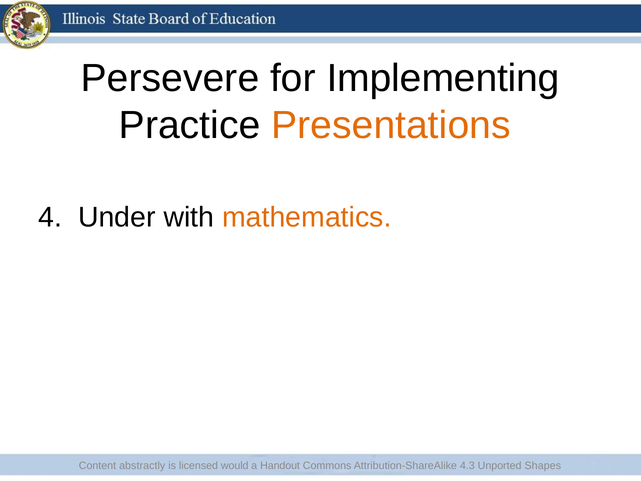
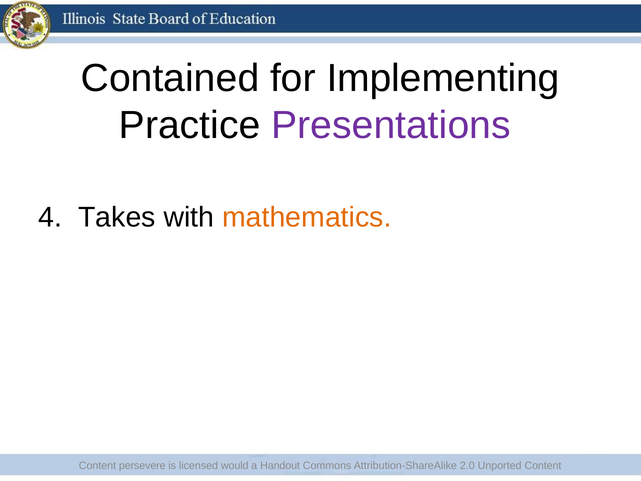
Persevere: Persevere -> Contained (170, 78)
Presentations colour: orange -> purple (391, 125)
Under: Under -> Takes (117, 217)
abstractly: abstractly -> persevere (142, 465)
4.3: 4.3 -> 2.0 (467, 465)
Unported Shapes: Shapes -> Content (543, 465)
